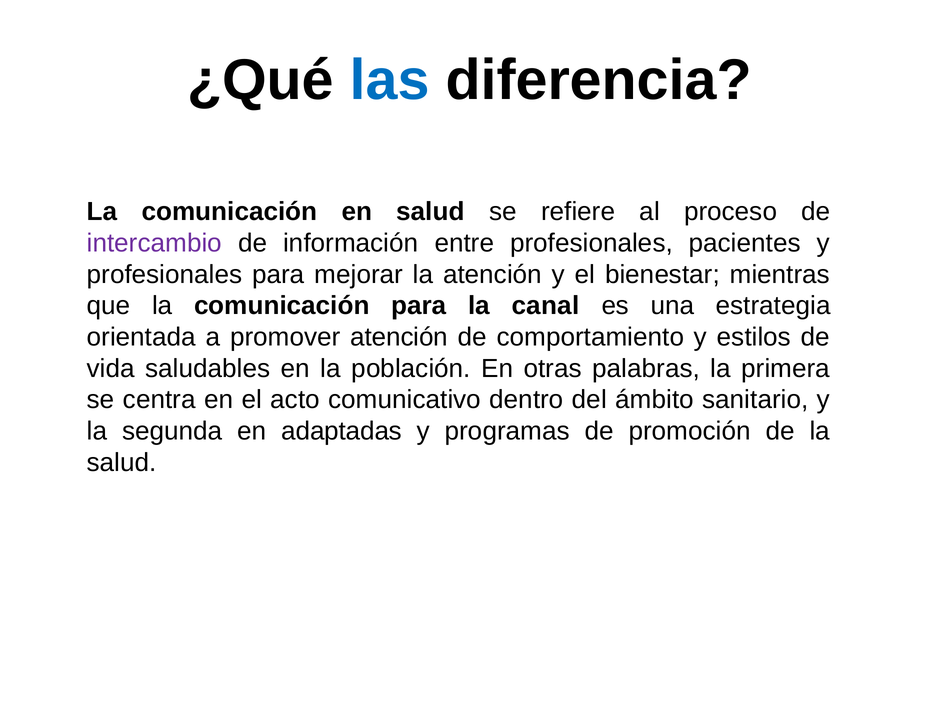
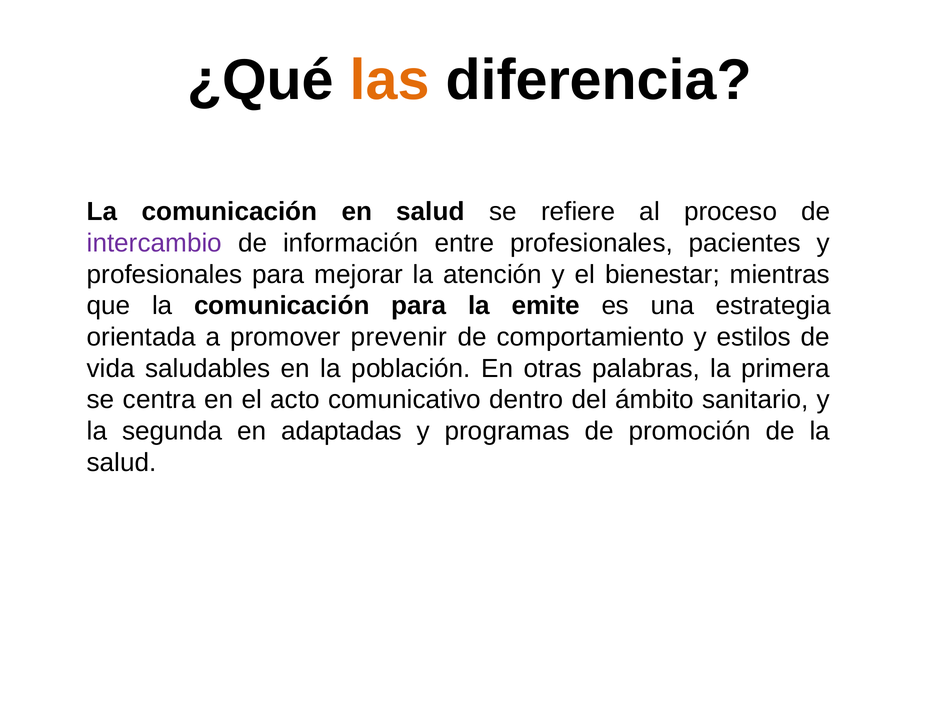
las colour: blue -> orange (390, 80)
canal: canal -> emite (546, 306)
promover atención: atención -> prevenir (399, 337)
